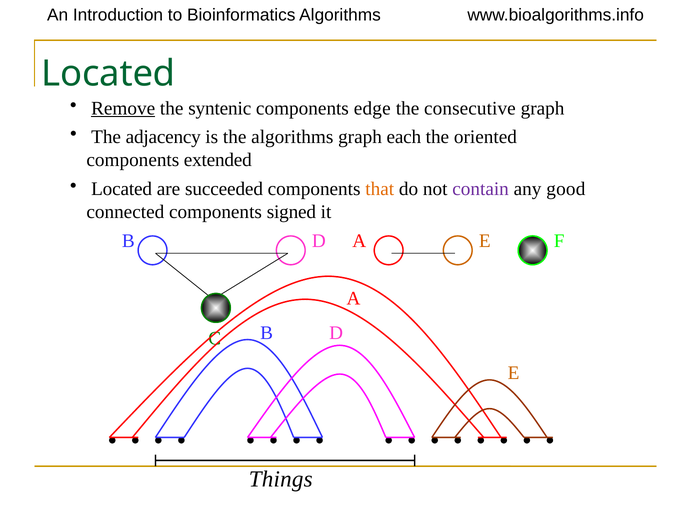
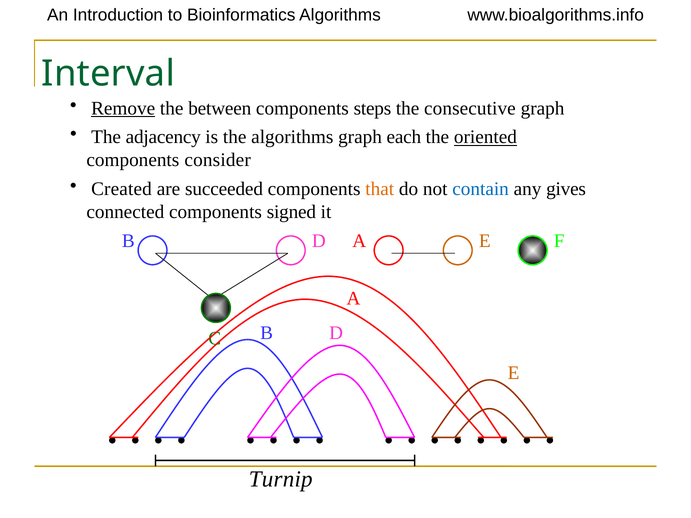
Located: Located -> Interval (108, 74)
syntenic: syntenic -> between (220, 108)
edge: edge -> steps (372, 108)
oriented underline: none -> present (485, 137)
extended: extended -> consider (218, 160)
Located: Located -> Created (121, 189)
contain colour: purple -> blue (481, 189)
good: good -> gives (566, 189)
Things: Things -> Turnip (281, 479)
